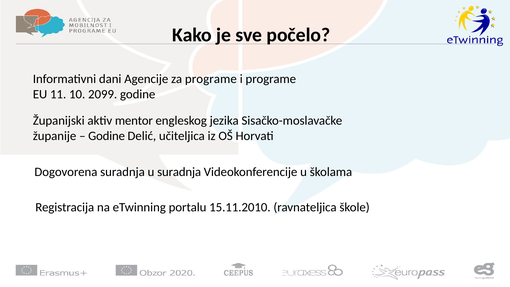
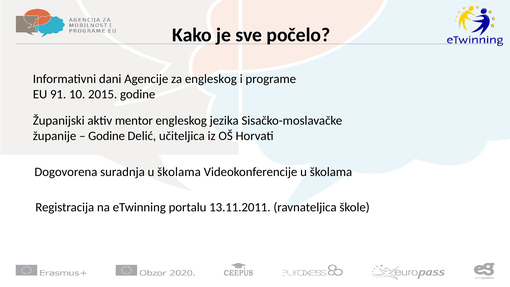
za programe: programe -> engleskog (211, 79)
11: 11 -> 91 (58, 94)
2099: 2099 -> 2015 (103, 94)
suradnja u suradnja: suradnja -> školama (179, 172)
15.11.2010: 15.11.2010 -> 13.11.2011 (240, 207)
